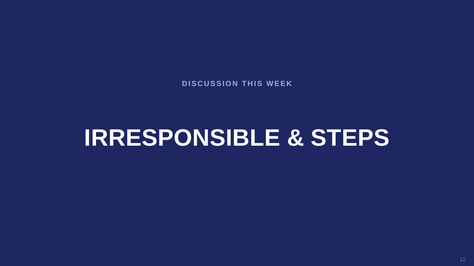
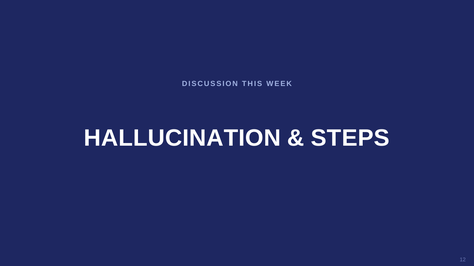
IRRESPONSIBLE: IRRESPONSIBLE -> HALLUCINATION (182, 139)
